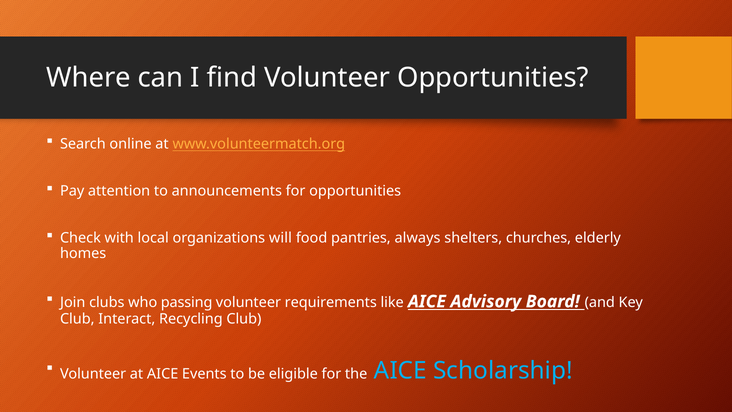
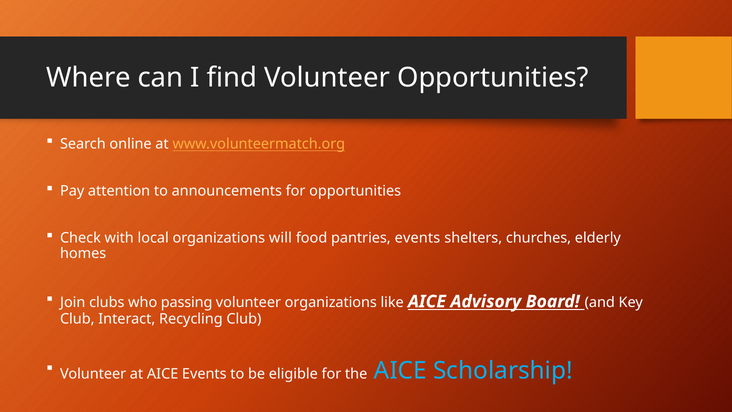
pantries always: always -> events (418, 238)
volunteer requirements: requirements -> organizations (331, 302)
